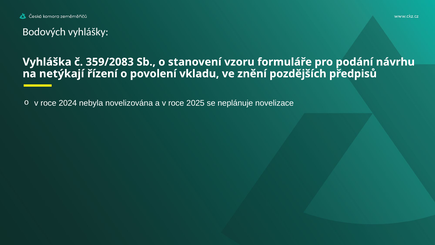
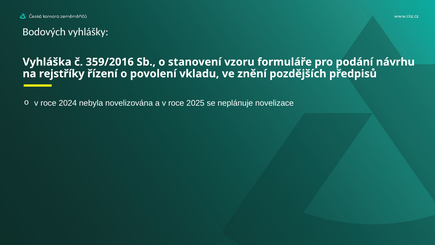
359/2083: 359/2083 -> 359/2016 (110, 62)
netýkají: netýkají -> rejstříky (62, 74)
